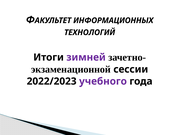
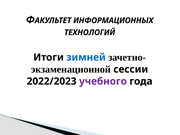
зимней colour: purple -> blue (86, 57)
